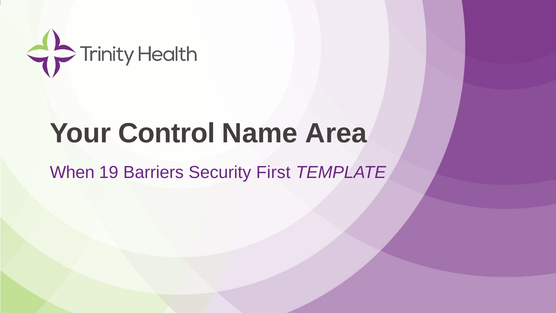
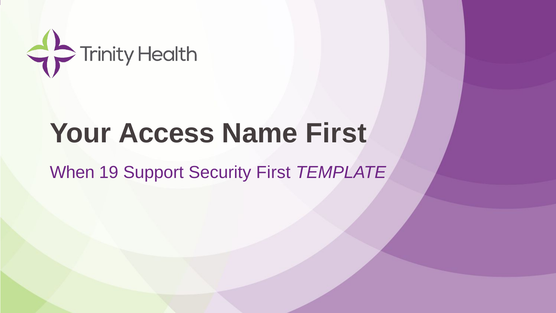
Control: Control -> Access (167, 133)
Name Area: Area -> First (336, 133)
Barriers: Barriers -> Support (153, 172)
